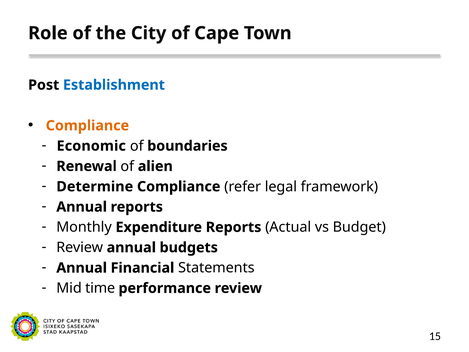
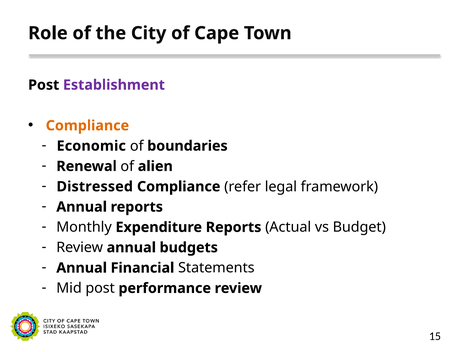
Establishment colour: blue -> purple (114, 85)
Determine: Determine -> Distressed (95, 186)
Mid time: time -> post (100, 288)
